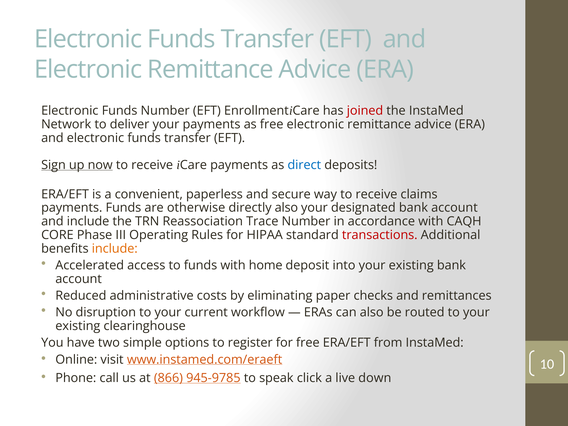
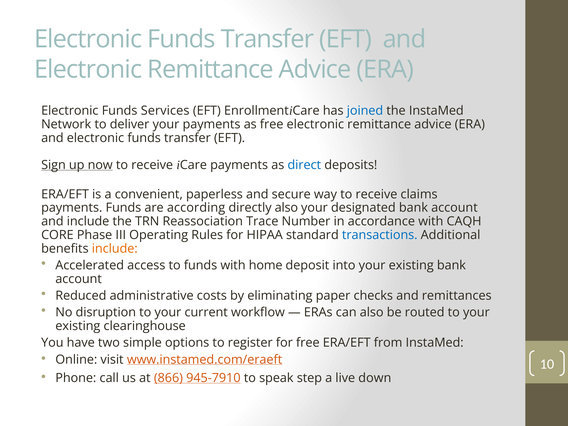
Funds Number: Number -> Services (165, 111)
joined colour: red -> blue (365, 111)
otherwise: otherwise -> according (196, 208)
transactions colour: red -> blue (380, 235)
945-9785: 945-9785 -> 945-7910 (213, 378)
click: click -> step (309, 378)
